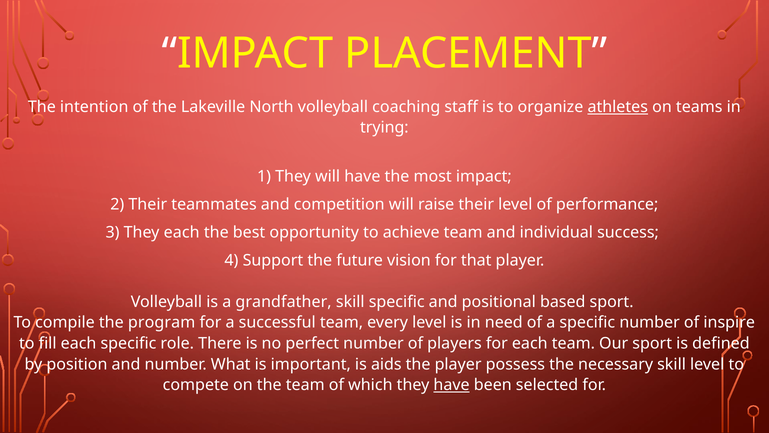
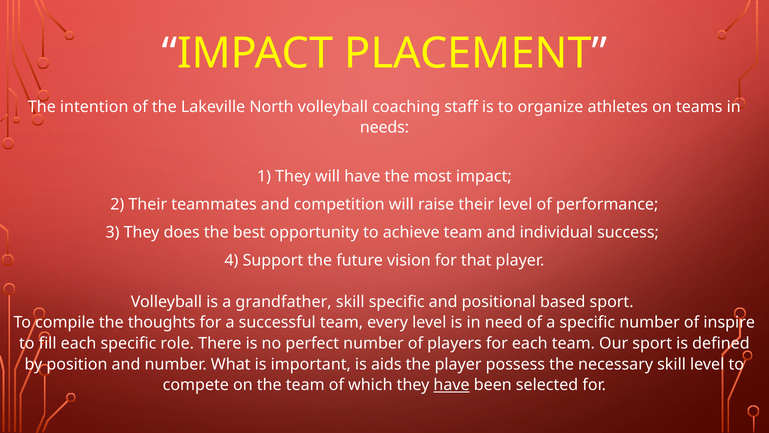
athletes underline: present -> none (618, 107)
trying: trying -> needs (384, 128)
They each: each -> does (182, 232)
program: program -> thoughts (162, 322)
